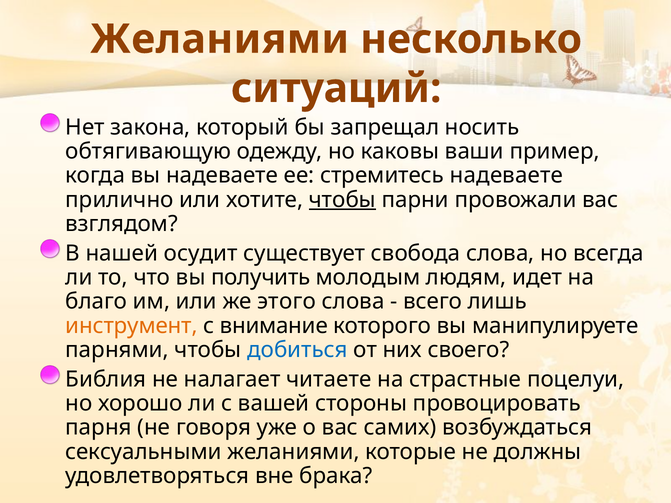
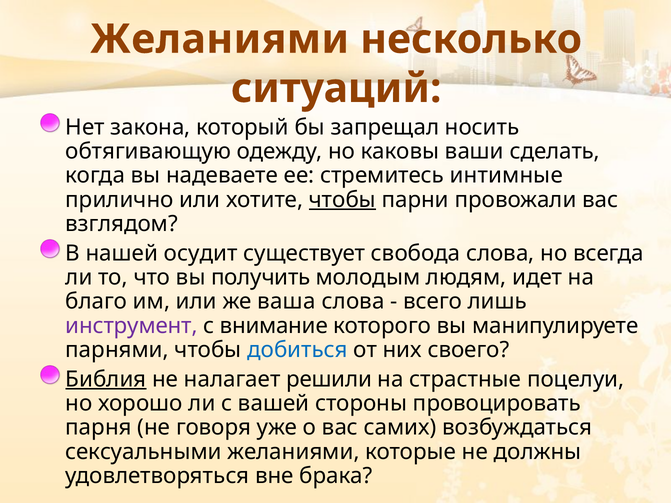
пример: пример -> сделать (555, 151)
стремитесь надеваете: надеваете -> интимные (506, 176)
этого: этого -> ваша (287, 302)
инструмент colour: orange -> purple (131, 326)
Библия underline: none -> present (106, 379)
читаете: читаете -> решили (329, 379)
